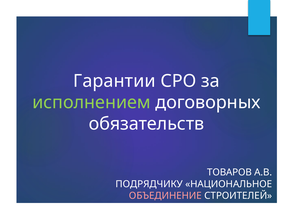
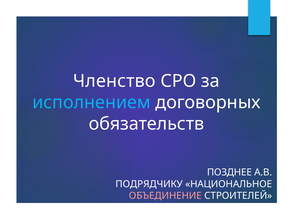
Гарантии: Гарантии -> Членство (114, 81)
исполнением colour: light green -> light blue (91, 103)
ТОВАРОВ: ТОВАРОВ -> ПОЗДНЕЕ (229, 173)
